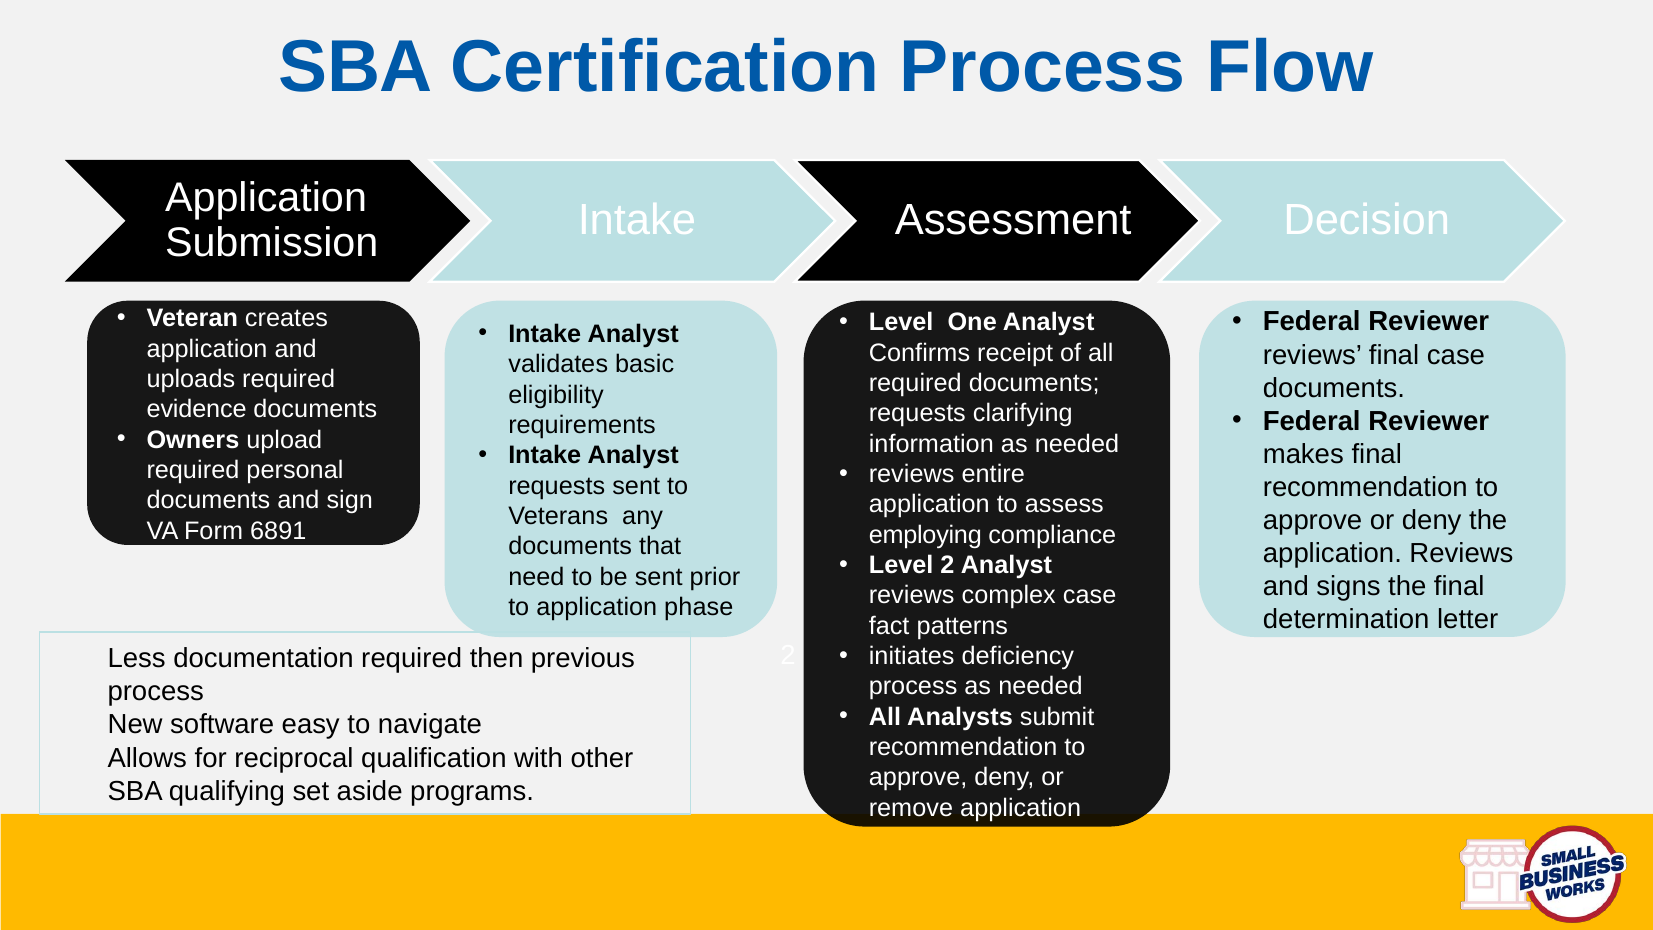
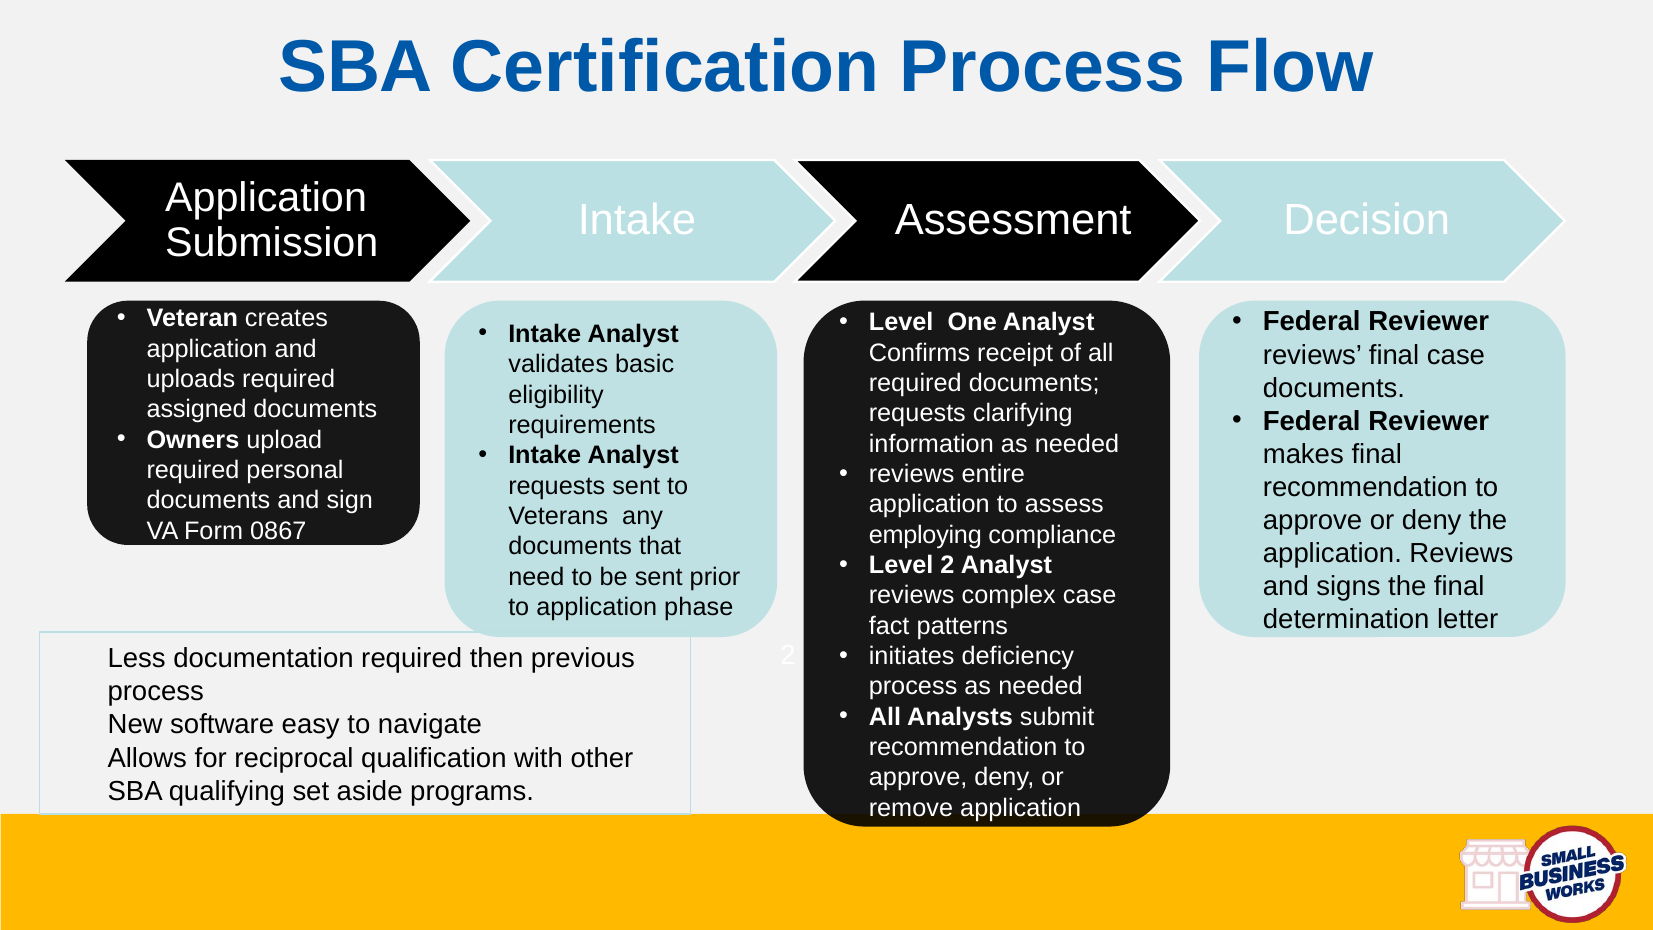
evidence: evidence -> assigned (197, 409)
6891: 6891 -> 0867 (278, 531)
